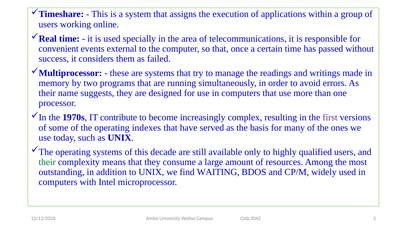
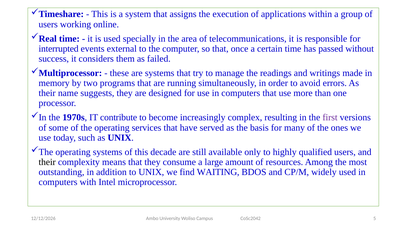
convenient: convenient -> interrupted (59, 49)
indexes: indexes -> services (147, 128)
their colour: green -> black (47, 162)
